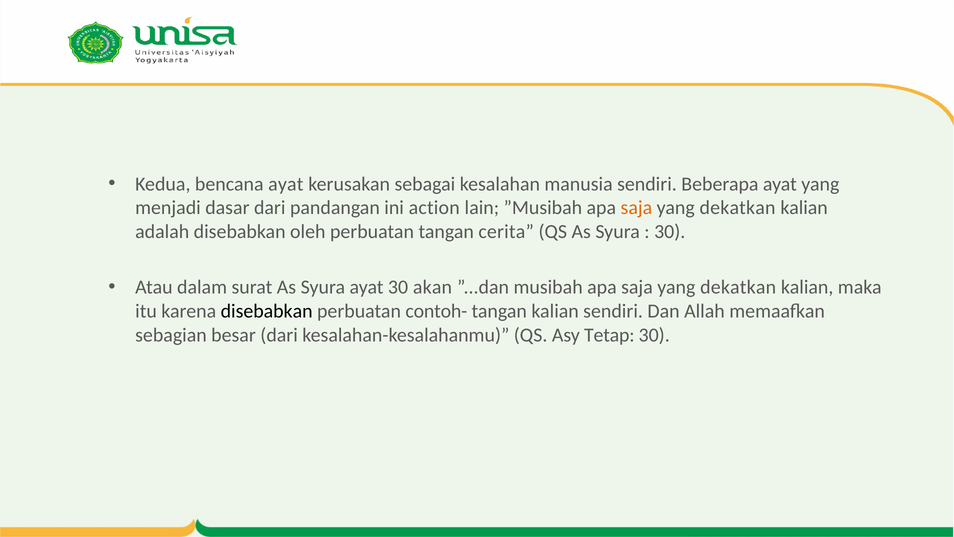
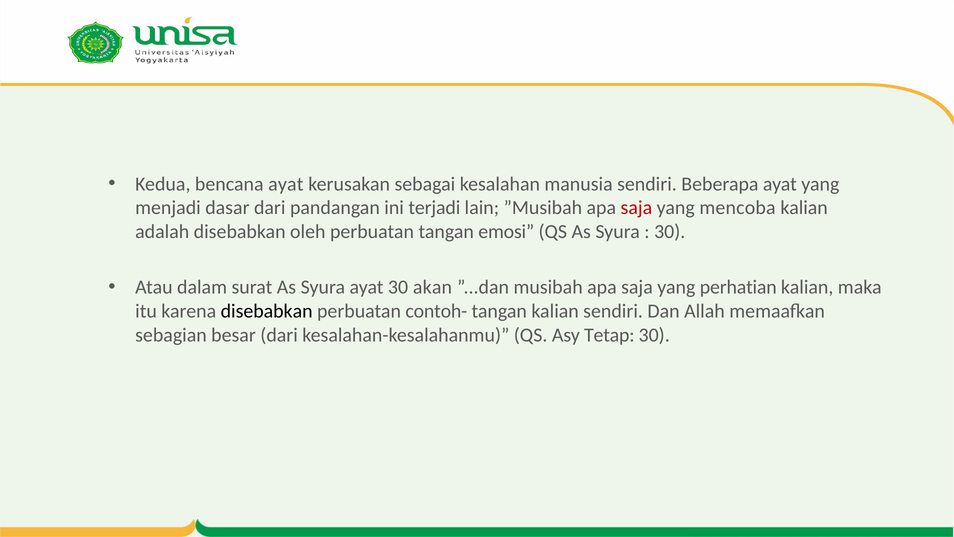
action: action -> terjadi (434, 208)
saja colour: orange -> red (636, 208)
dekatkan: dekatkan -> mencoba (738, 208)
cerita: cerita -> emosi (506, 232)
dekatkan: dekatkan -> perhatian (738, 287)
